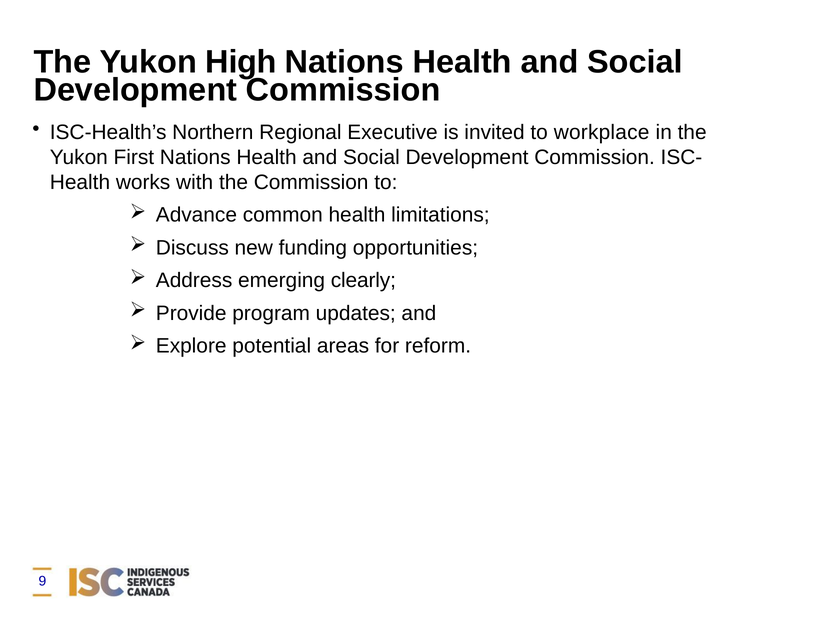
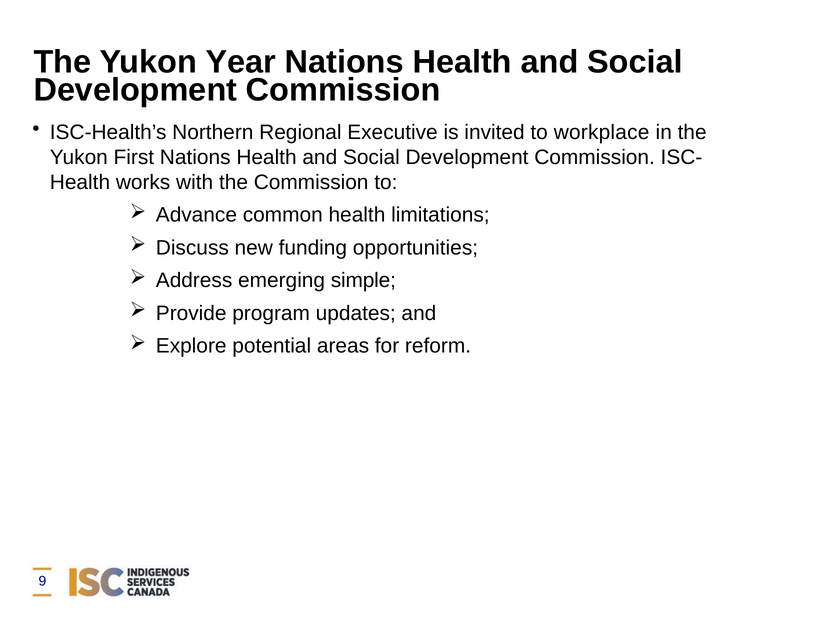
High: High -> Year (241, 62)
clearly: clearly -> simple (363, 281)
